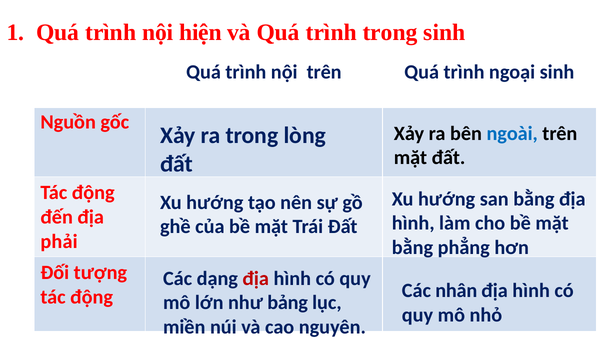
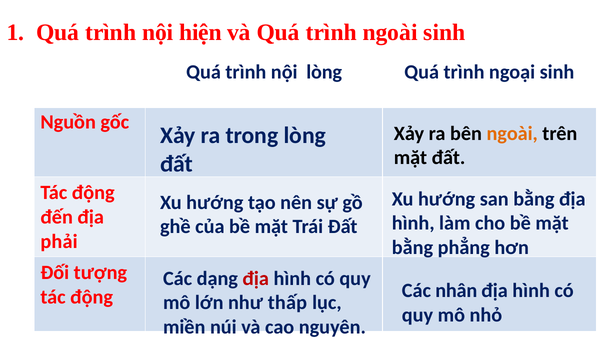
trình trong: trong -> ngoài (390, 32)
nội trên: trên -> lòng (324, 72)
ngoài colour: blue -> orange (512, 134)
bảng: bảng -> thấp (287, 303)
